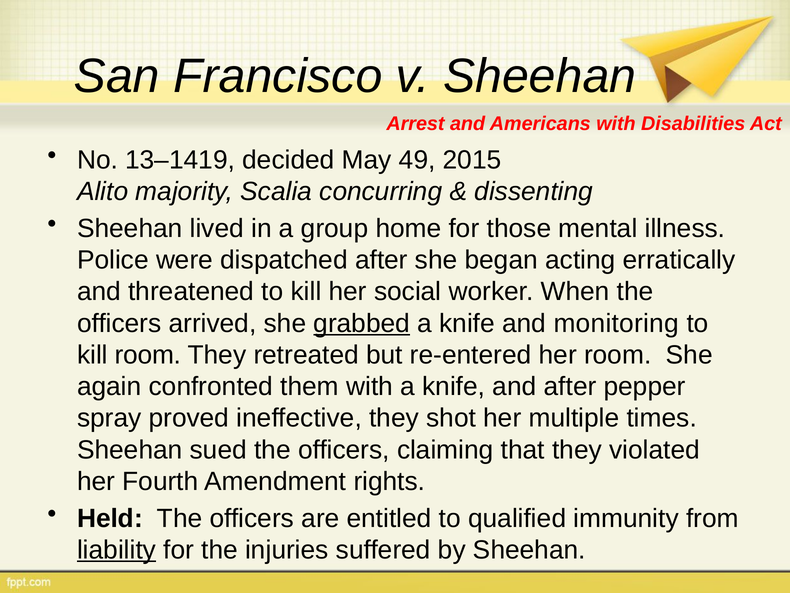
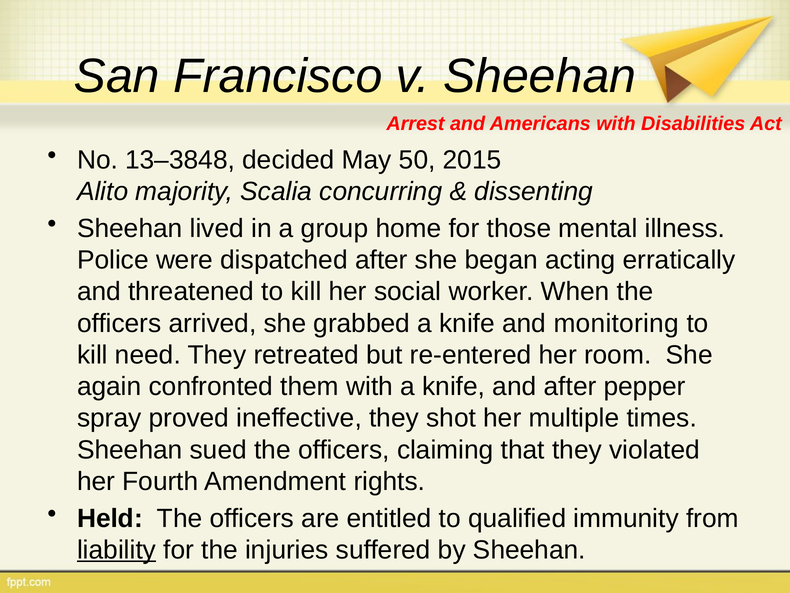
13–1419: 13–1419 -> 13–3848 (180, 160)
49: 49 -> 50 (417, 160)
grabbed underline: present -> none (362, 323)
kill room: room -> need (148, 355)
